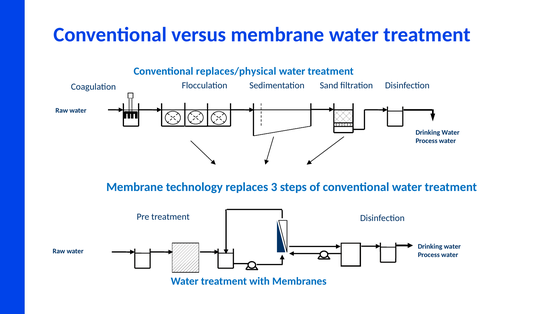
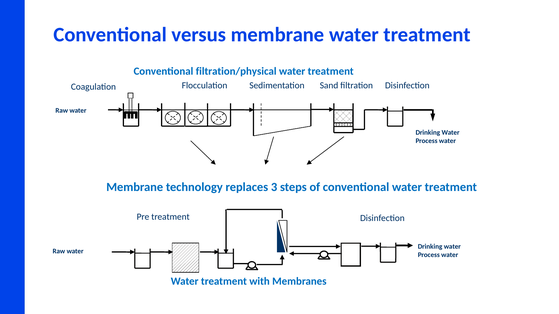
replaces/physical: replaces/physical -> filtration/physical (236, 71)
